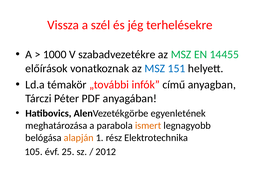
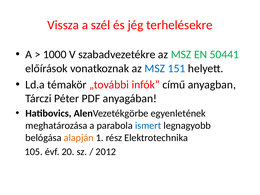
14455: 14455 -> 50441 (224, 55)
ismert colour: orange -> blue (148, 126)
25: 25 -> 20 (68, 152)
